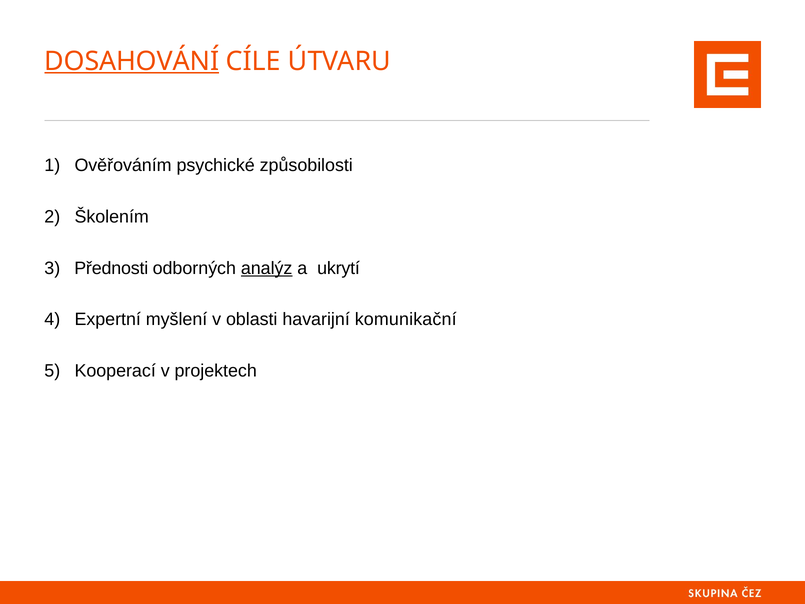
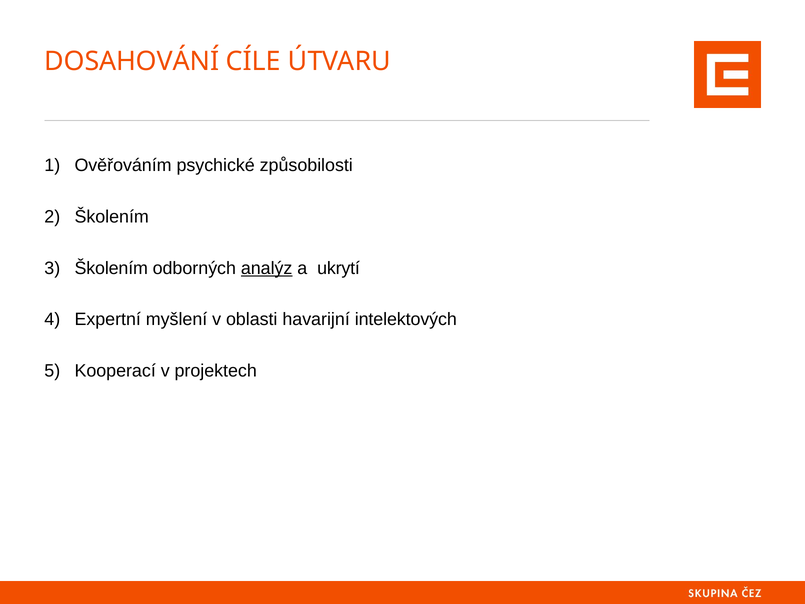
DOSAHOVÁNÍ underline: present -> none (132, 61)
Přednosti: Přednosti -> Školením (111, 268)
komunikační: komunikační -> intelektových (406, 319)
